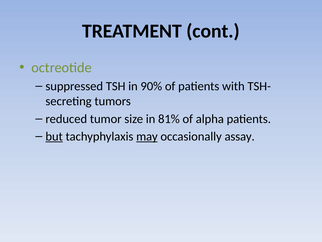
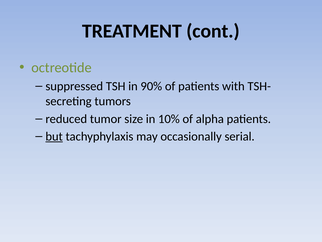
81%: 81% -> 10% (169, 119)
may underline: present -> none (147, 136)
assay: assay -> serial (240, 136)
